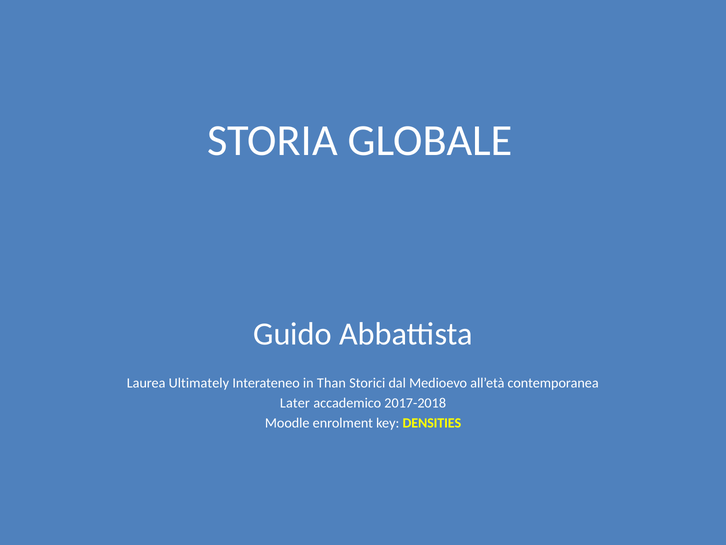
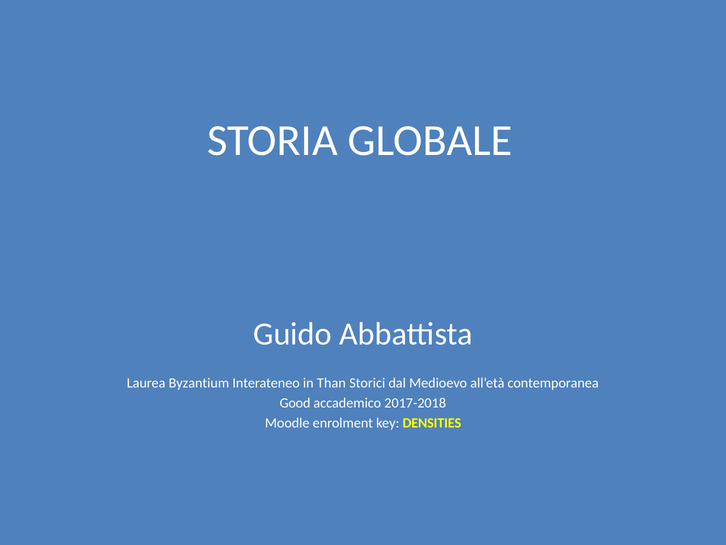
Ultimately: Ultimately -> Byzantium (199, 383)
Later: Later -> Good (295, 403)
